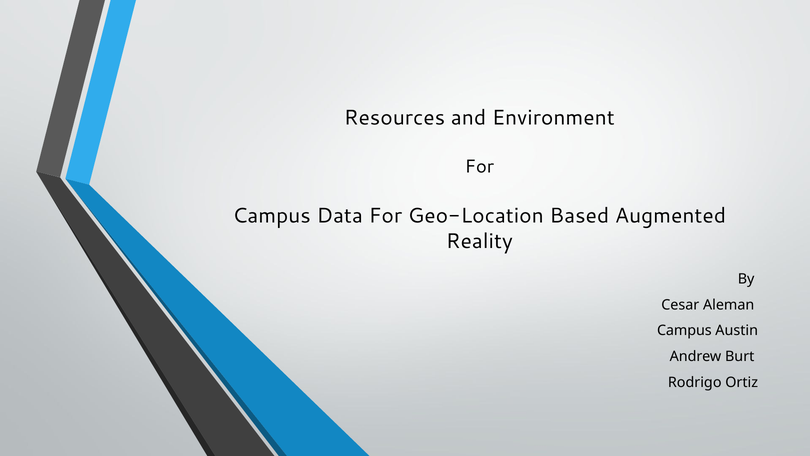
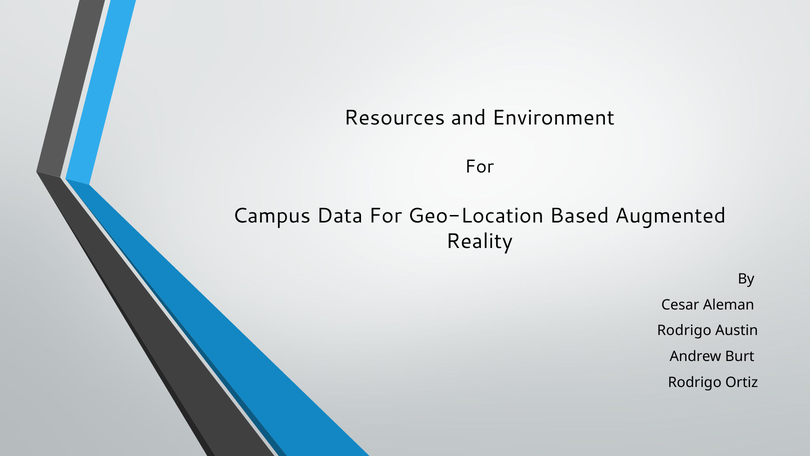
Campus: Campus -> Rodrigo (684, 330)
